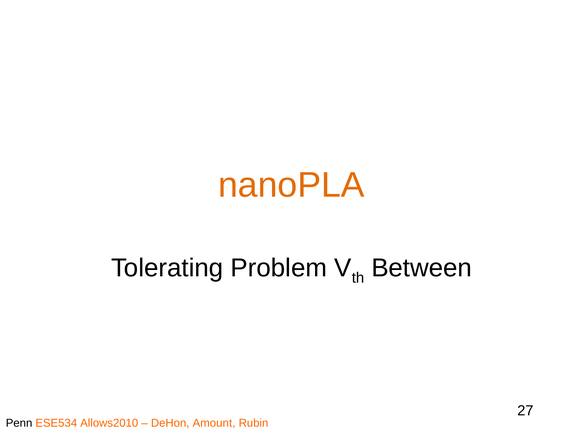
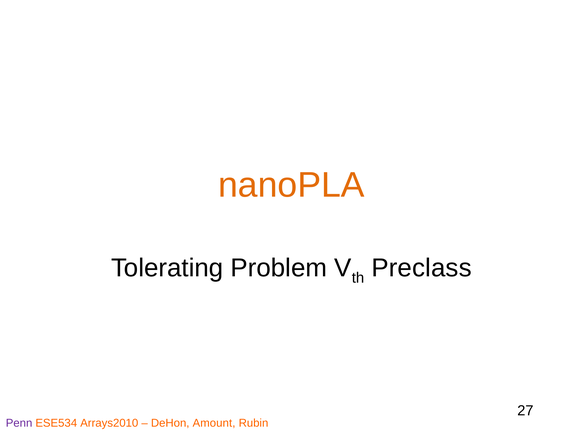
Between: Between -> Preclass (422, 268)
Penn colour: black -> purple (19, 423)
Allows2010: Allows2010 -> Arrays2010 (109, 423)
